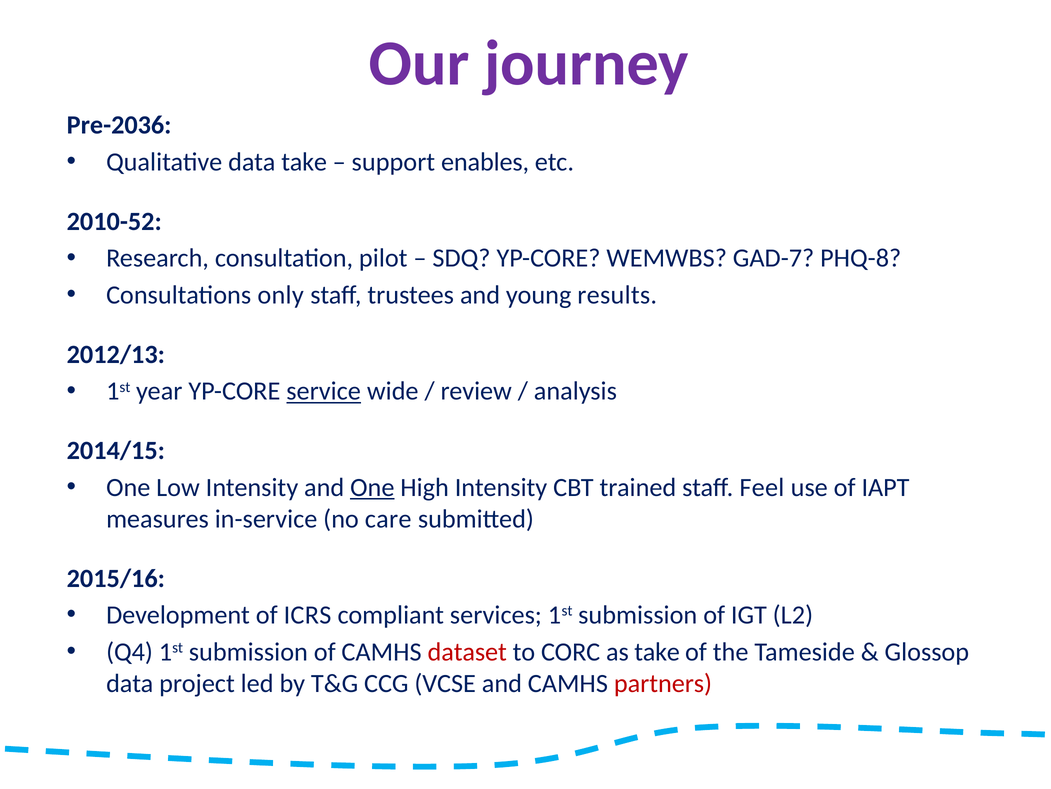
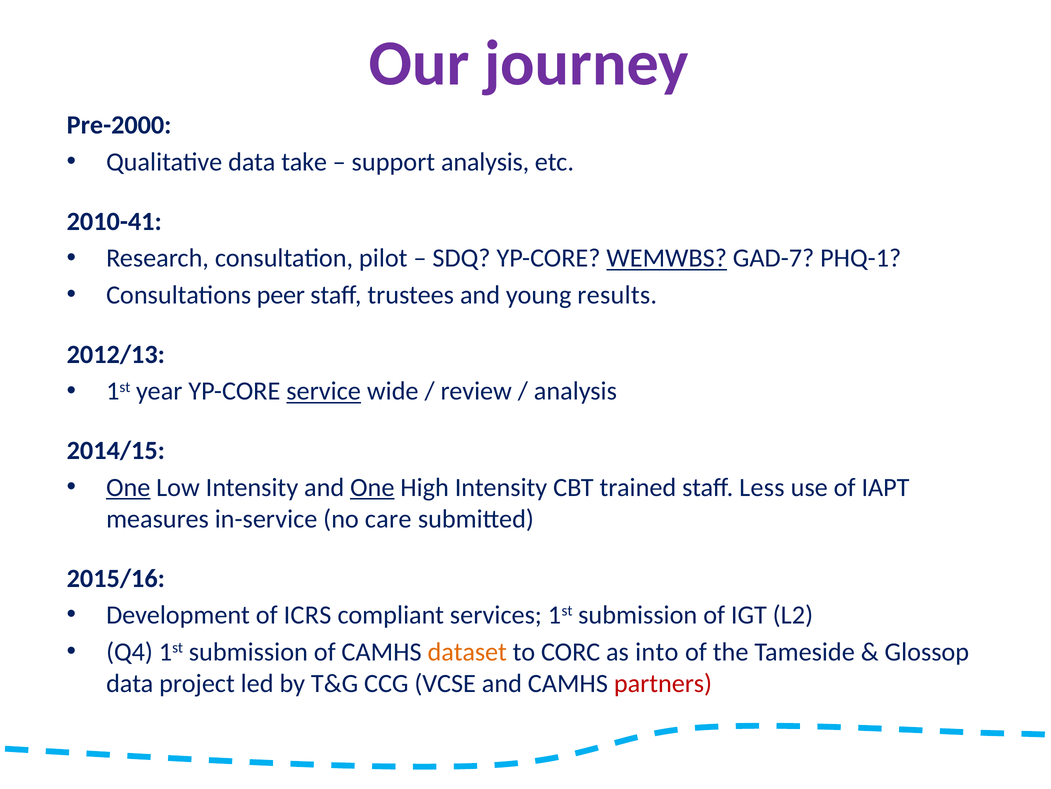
Pre-2036: Pre-2036 -> Pre-2000 (119, 125)
support enables: enables -> analysis (485, 162)
2010-52: 2010-52 -> 2010-41 (114, 221)
WEMWBS underline: none -> present (667, 258)
PHQ-8: PHQ-8 -> PHQ-1 (861, 258)
only: only -> peer (281, 295)
One underline: none -> present (128, 487)
Feel: Feel -> Less (762, 487)
dataset colour: red -> orange (467, 651)
as take: take -> into (657, 651)
